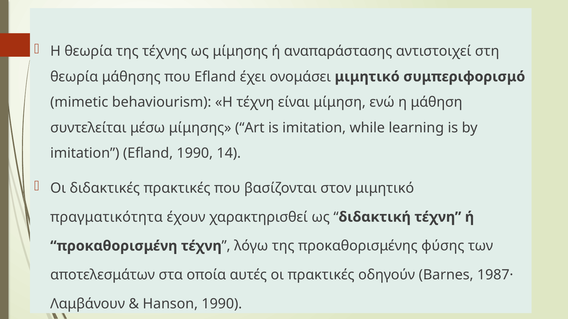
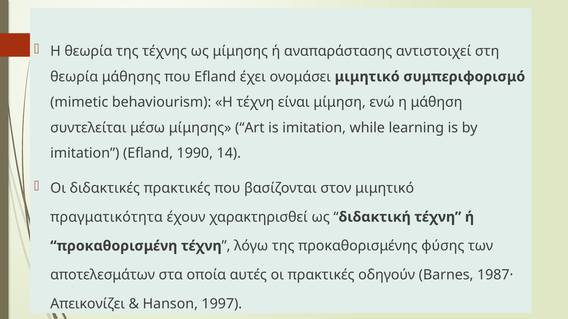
Λαμβάνουν: Λαμβάνουν -> Απεικονίζει (88, 304)
Hanson 1990: 1990 -> 1997 (222, 304)
